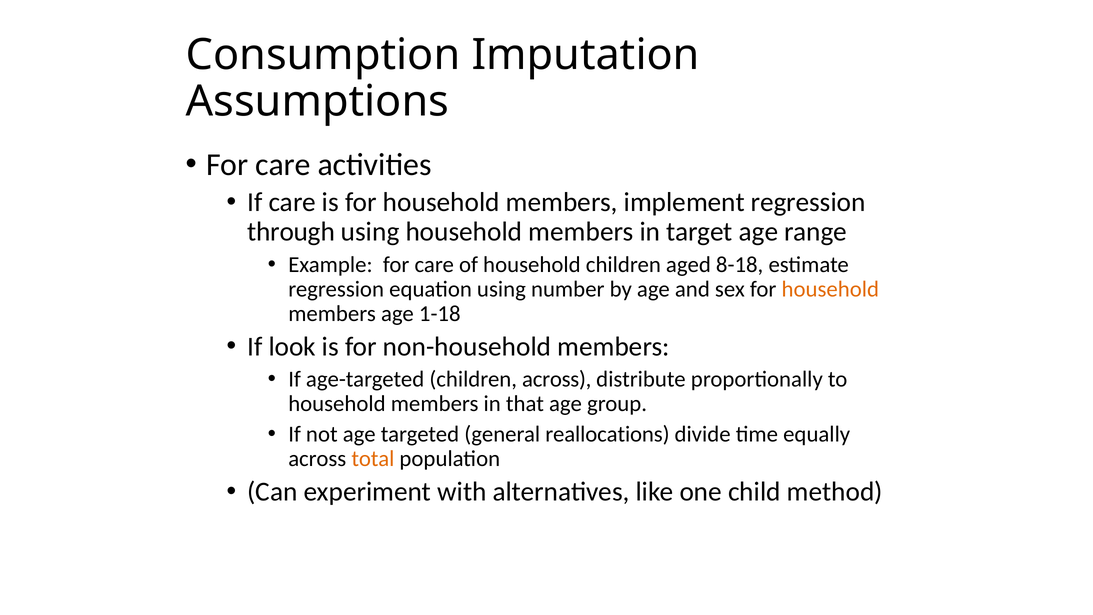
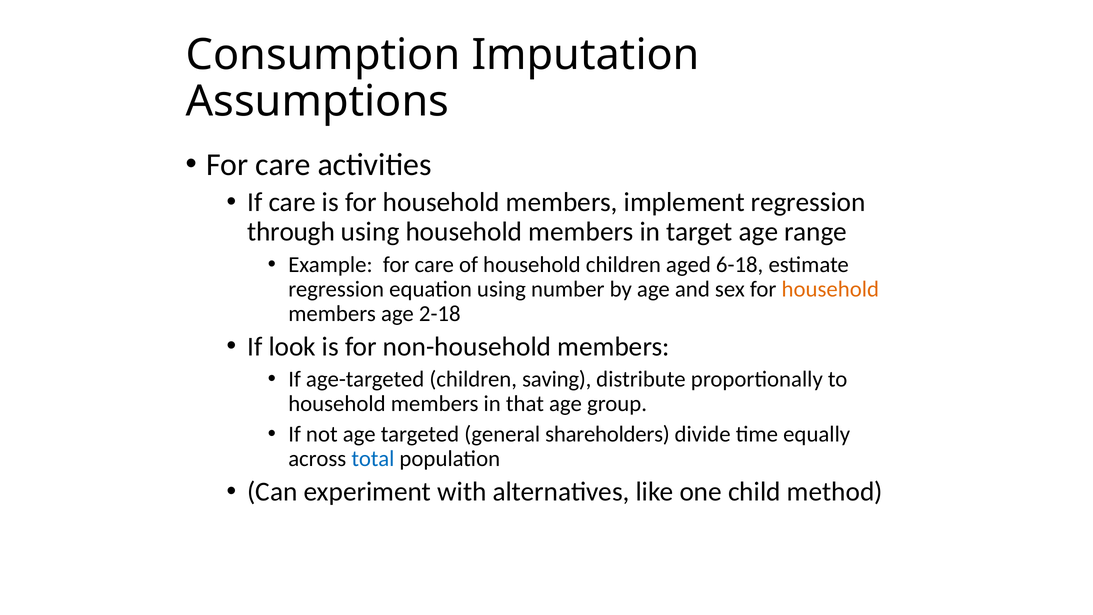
8-18: 8-18 -> 6-18 (740, 264)
1-18: 1-18 -> 2-18 (440, 314)
children across: across -> saving (557, 379)
reallocations: reallocations -> shareholders (607, 434)
total colour: orange -> blue (373, 459)
